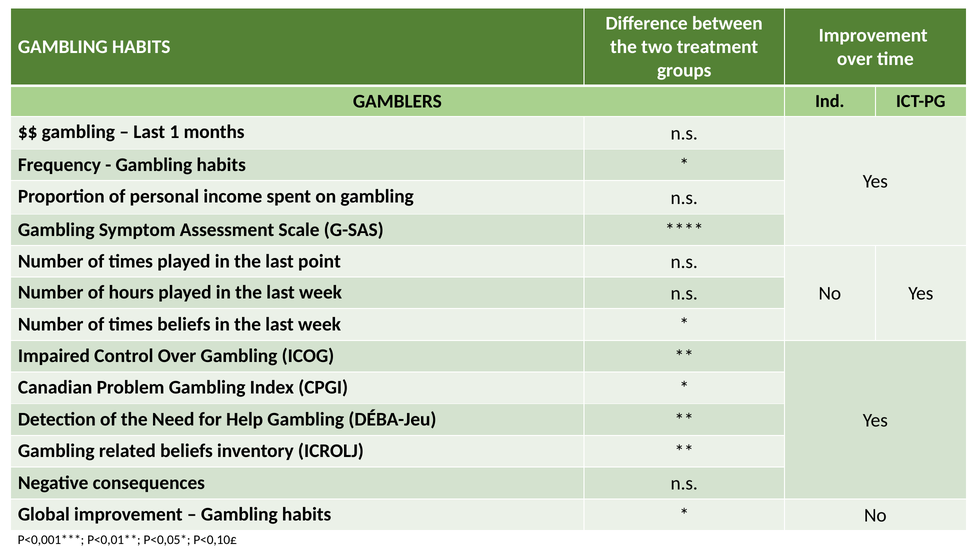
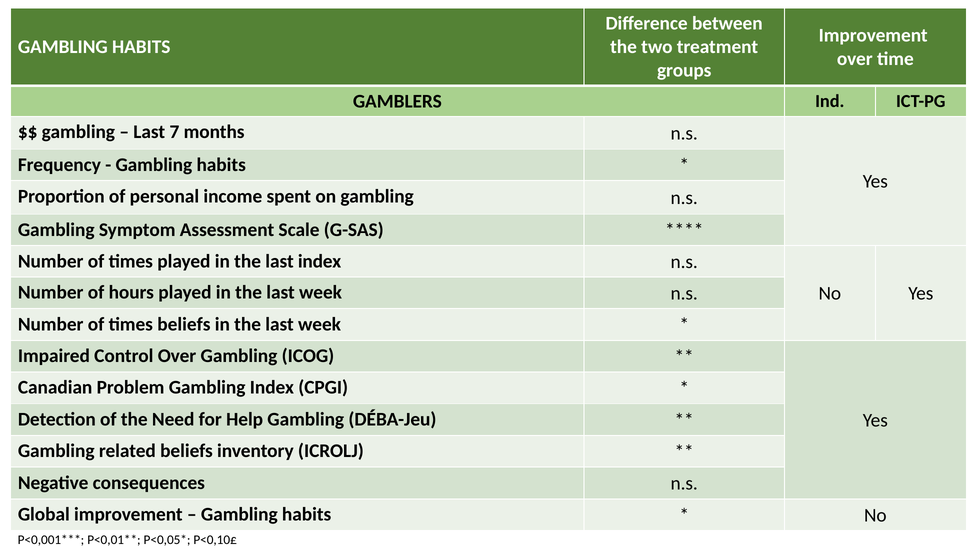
1: 1 -> 7 (174, 132)
last point: point -> index (320, 261)
